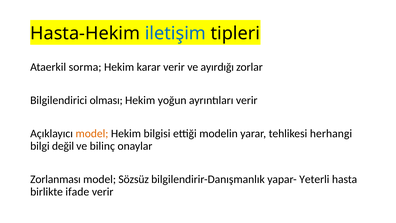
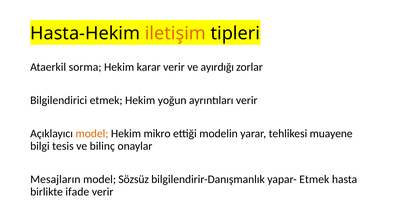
iletişim colour: blue -> orange (175, 33)
Bilgilendirici olması: olması -> etmek (106, 100)
bilgisi: bilgisi -> mikro (157, 133)
herhangi: herhangi -> muayene (331, 133)
değil: değil -> tesis (63, 146)
Zorlanması: Zorlanması -> Mesajların (55, 179)
yapar- Yeterli: Yeterli -> Etmek (314, 179)
